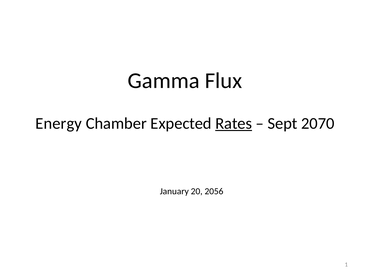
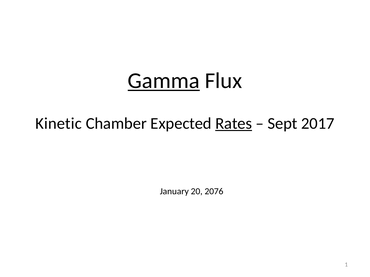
Gamma underline: none -> present (164, 81)
Energy: Energy -> Kinetic (59, 124)
2070: 2070 -> 2017 (318, 124)
2056: 2056 -> 2076 (214, 192)
